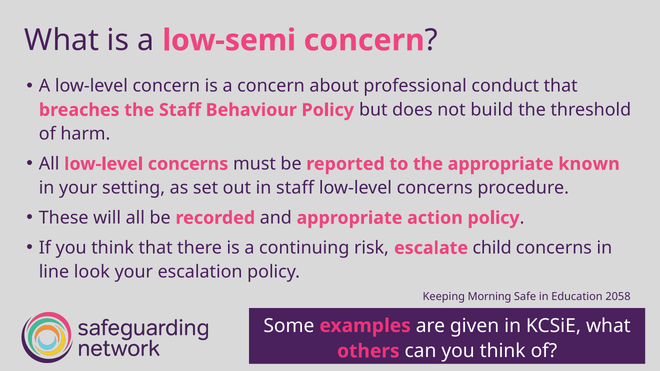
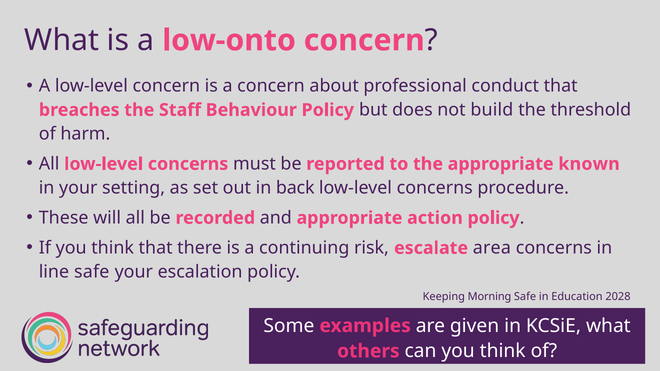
low-semi: low-semi -> low-onto (229, 40)
in staff: staff -> back (295, 188)
child: child -> area (492, 248)
line look: look -> safe (92, 272)
2058: 2058 -> 2028 (618, 297)
